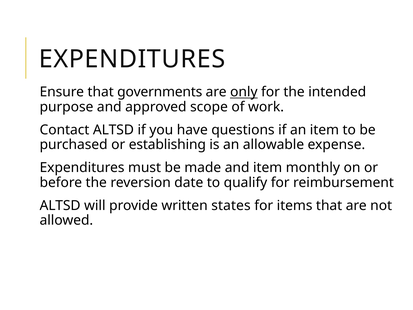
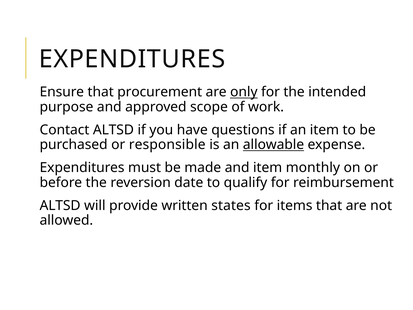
governments: governments -> procurement (160, 92)
establishing: establishing -> responsible (167, 145)
allowable underline: none -> present (273, 145)
